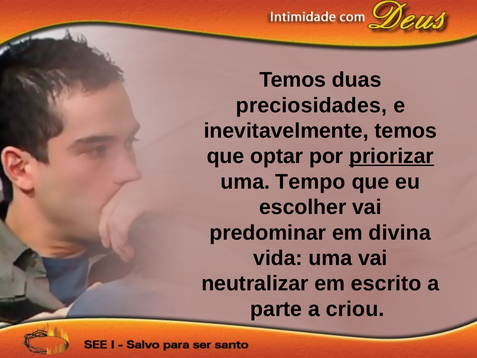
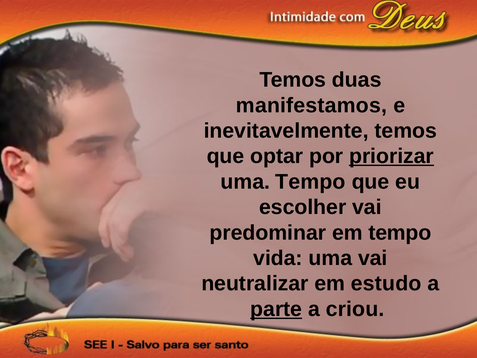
preciosidades: preciosidades -> manifestamos (311, 105)
em divina: divina -> tempo (400, 233)
escrito: escrito -> estudo (386, 283)
parte underline: none -> present (276, 309)
